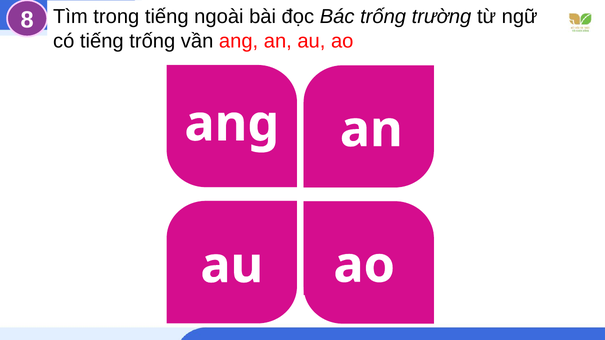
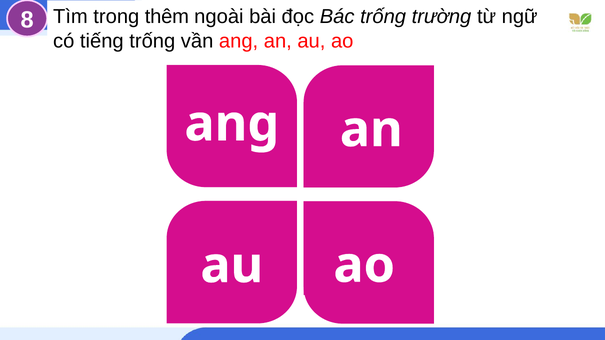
trong tiếng: tiếng -> thêm (167, 17)
